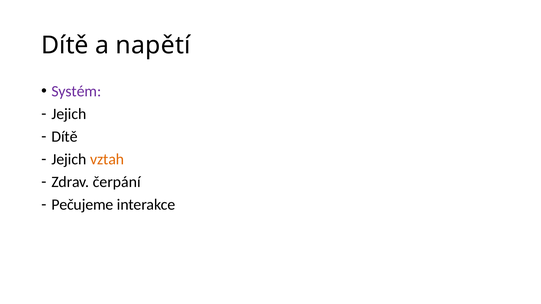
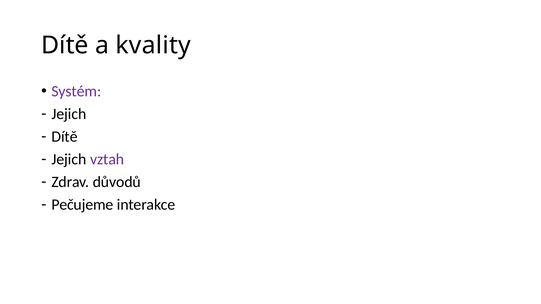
napětí: napětí -> kvality (153, 45)
vztah colour: orange -> purple (107, 160)
čerpání: čerpání -> důvodů (117, 182)
